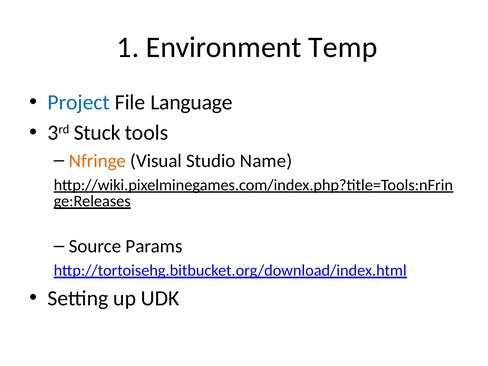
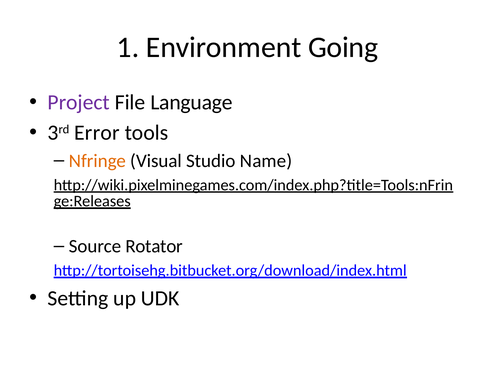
Temp: Temp -> Going (343, 47)
Project colour: blue -> purple (79, 102)
Stuck: Stuck -> Error (97, 133)
Params: Params -> Rotator (154, 246)
